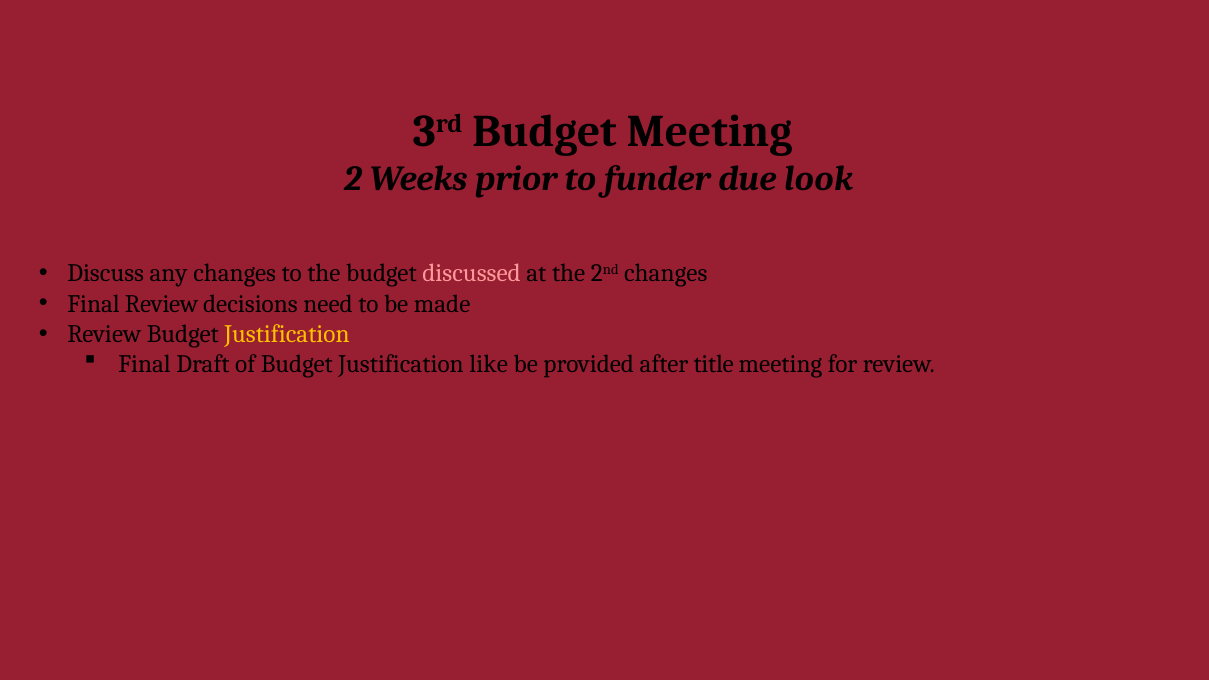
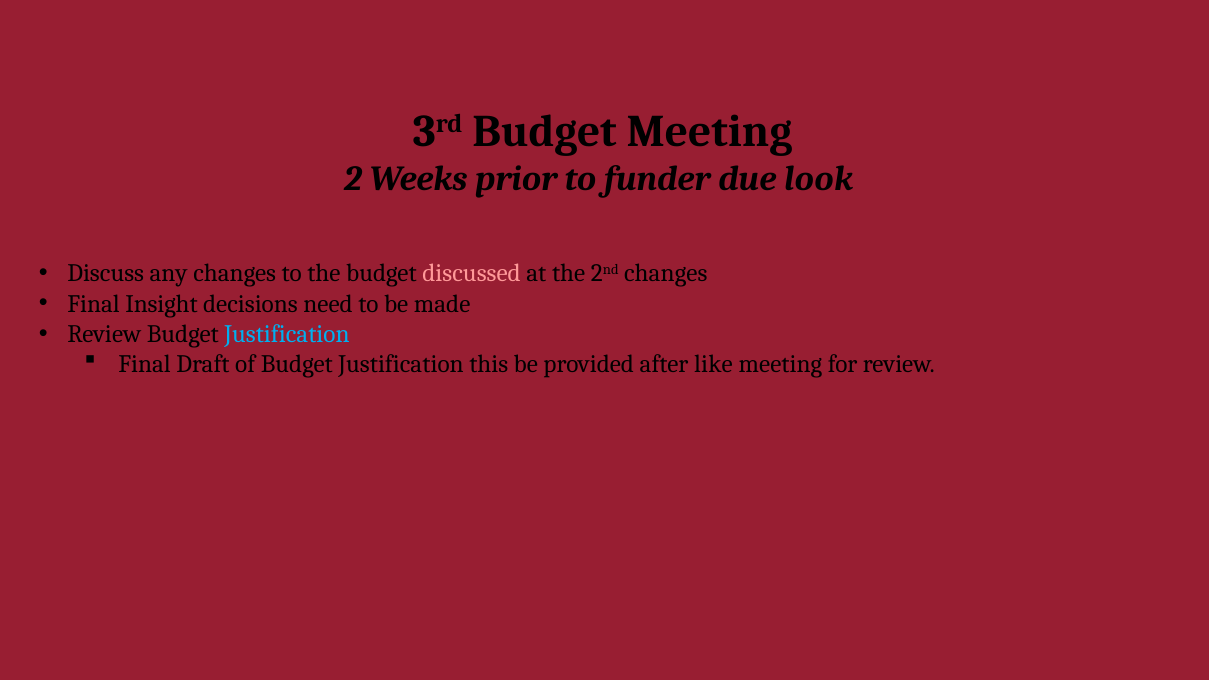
Final Review: Review -> Insight (162, 304)
Justification colour: yellow -> light blue (287, 334)
like: like -> this (489, 364)
title: title -> like (713, 364)
